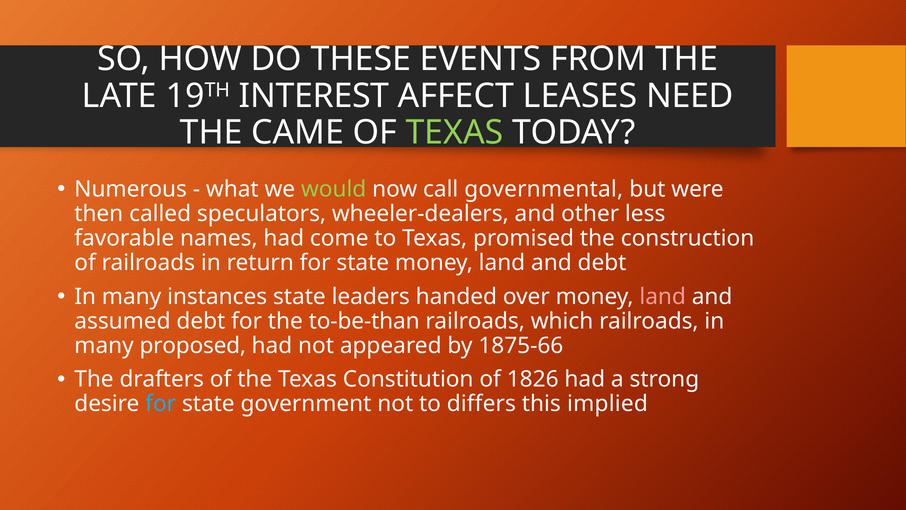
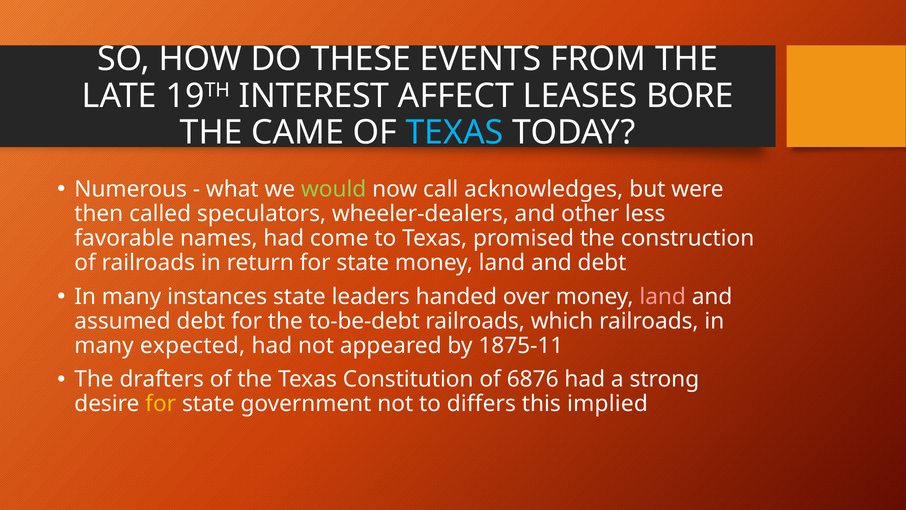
NEED: NEED -> BORE (690, 96)
TEXAS colour: light green -> light blue (455, 133)
governmental: governmental -> acknowledges (544, 189)
to-be-than: to-be-than -> to-be-debt (364, 321)
proposed: proposed -> expected (193, 345)
1875-66: 1875-66 -> 1875-11 (521, 345)
1826: 1826 -> 6876 (533, 379)
for colour: light blue -> yellow (161, 404)
